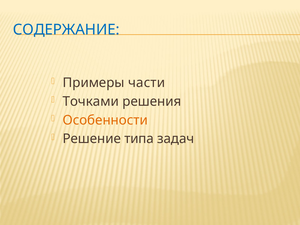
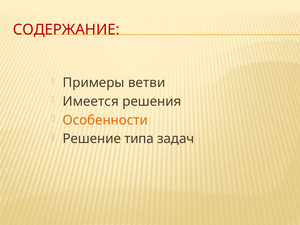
СОДЕРЖАНИЕ colour: blue -> red (66, 30)
части: части -> ветви (147, 83)
Точками: Точками -> Имеется (91, 101)
